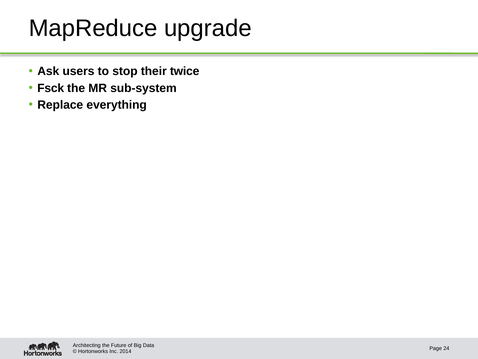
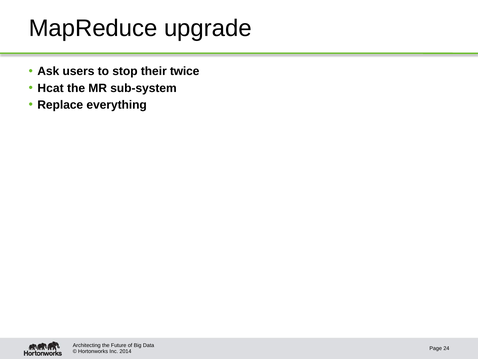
Fsck: Fsck -> Hcat (51, 88)
